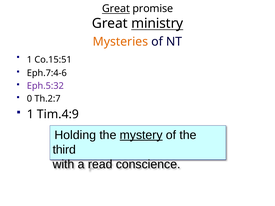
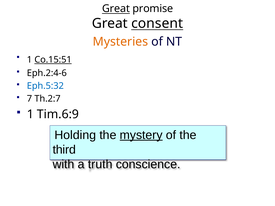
ministry: ministry -> consent (157, 23)
Co.15:51 underline: none -> present (53, 60)
Eph.7:4-6: Eph.7:4-6 -> Eph.2:4-6 (47, 73)
Eph.5:32 colour: purple -> blue (45, 86)
0: 0 -> 7 (29, 99)
Tim.4:9: Tim.4:9 -> Tim.6:9 (58, 114)
read: read -> truth (100, 165)
